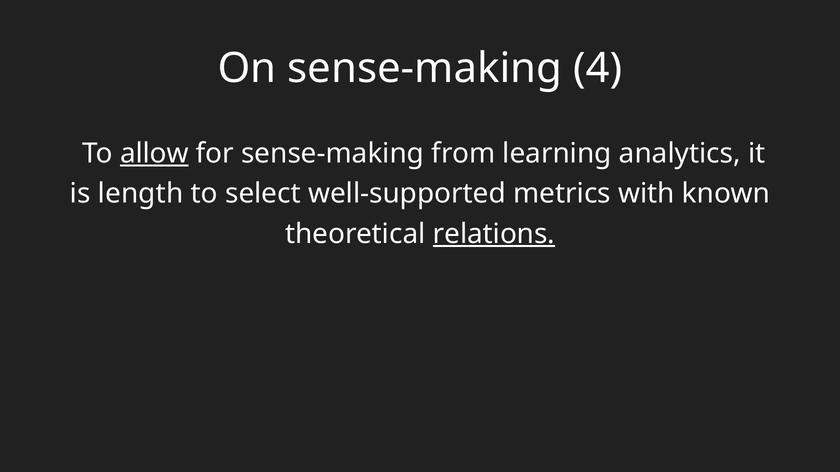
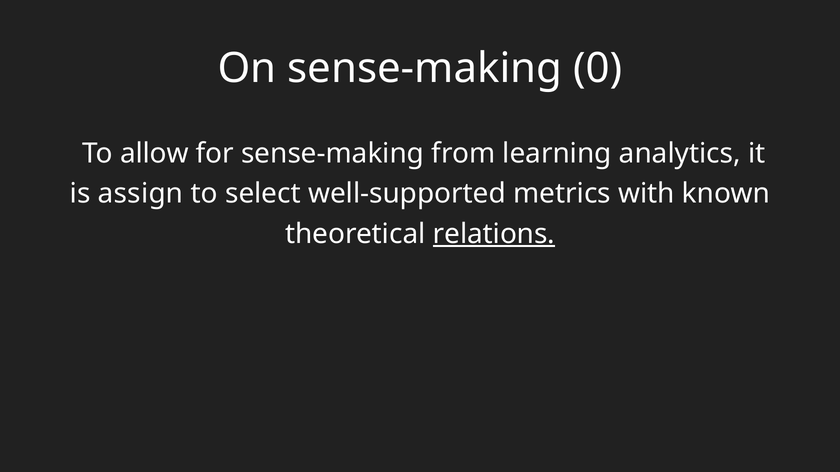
4: 4 -> 0 (598, 69)
allow underline: present -> none (154, 154)
length: length -> assign (141, 194)
